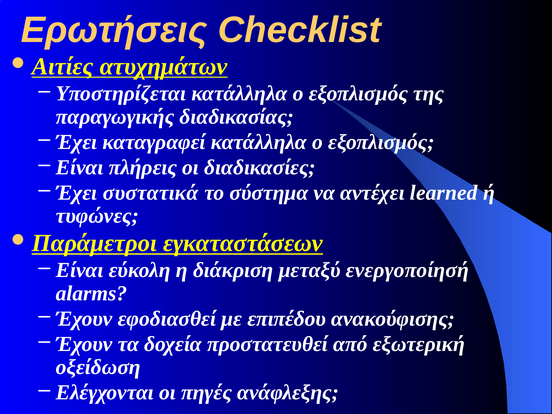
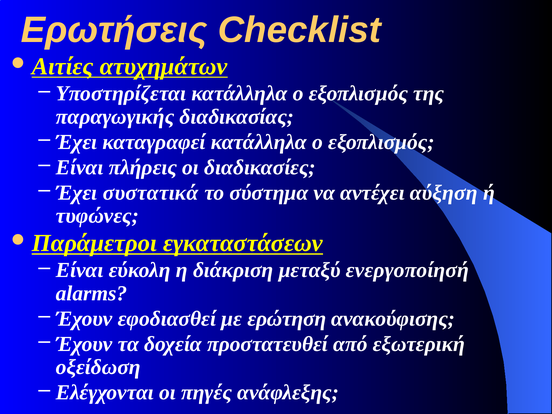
learned: learned -> αύξηση (444, 193)
επιπέδου: επιπέδου -> ερώτηση (287, 319)
